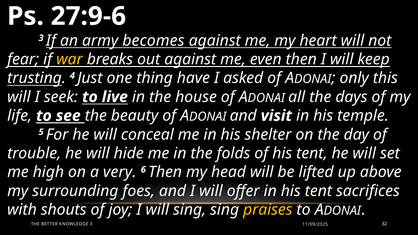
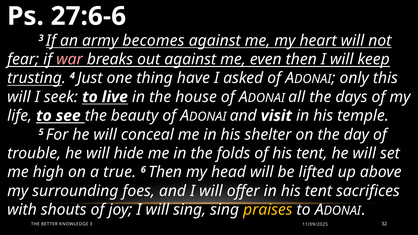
27:9-6: 27:9-6 -> 27:6-6 (88, 16)
war colour: yellow -> pink (70, 59)
very: very -> true (120, 172)
